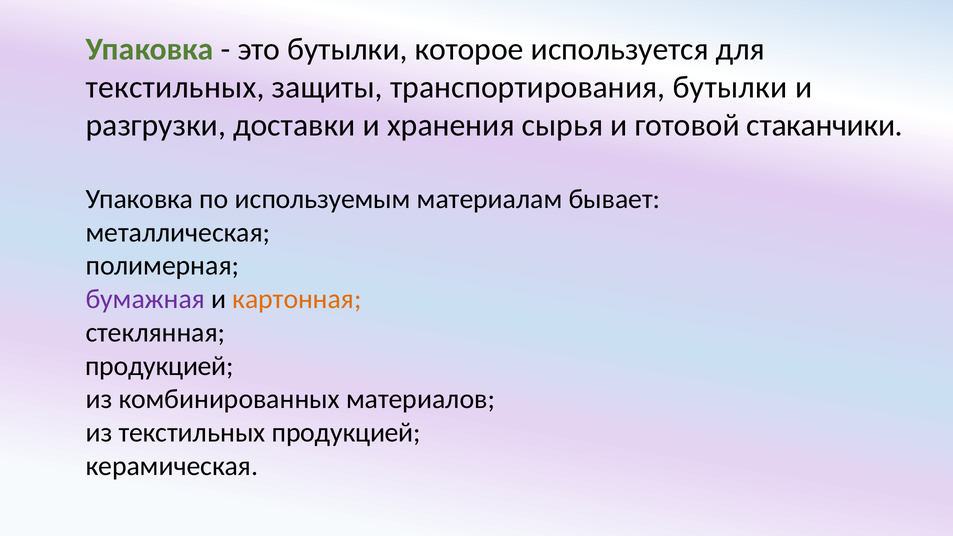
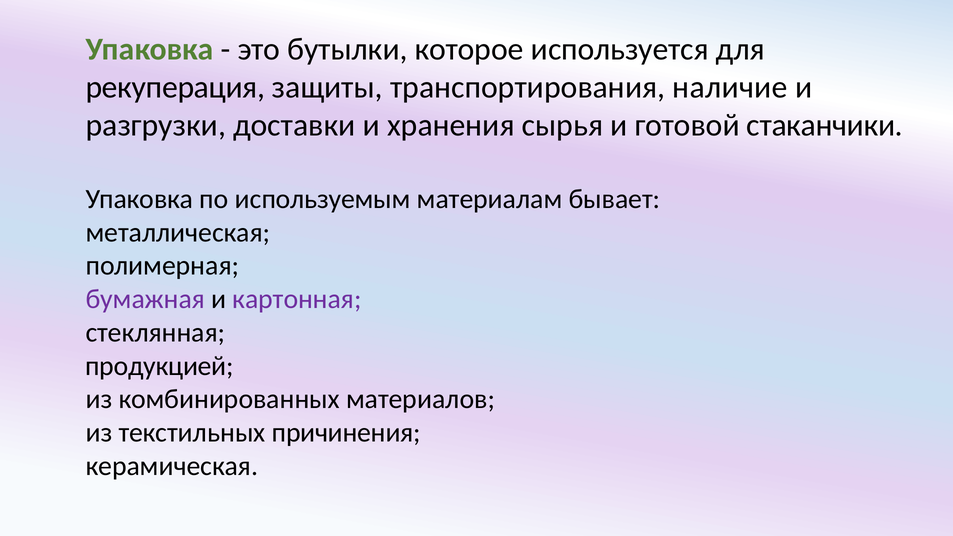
текстильных: текстильных -> рекуперация (175, 87)
транспортирования бутылки: бутылки -> наличие (730, 87)
картонная colour: orange -> purple (297, 299)
текстильных продукцией: продукцией -> причинения (346, 433)
